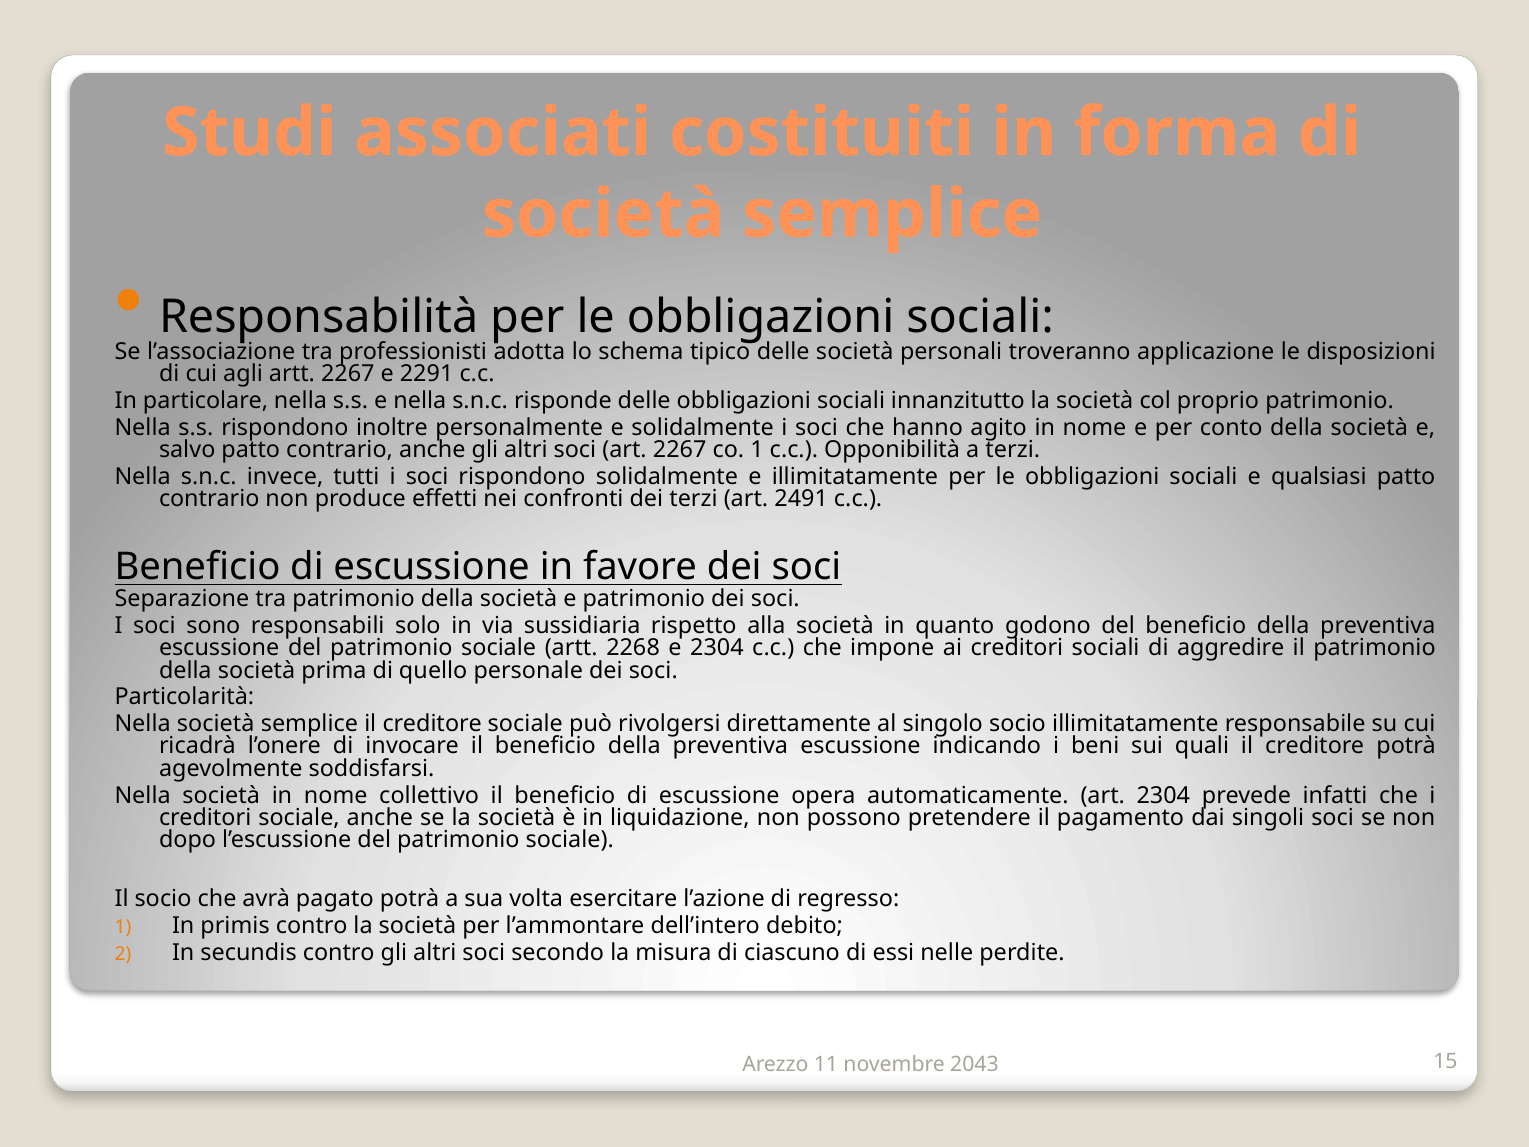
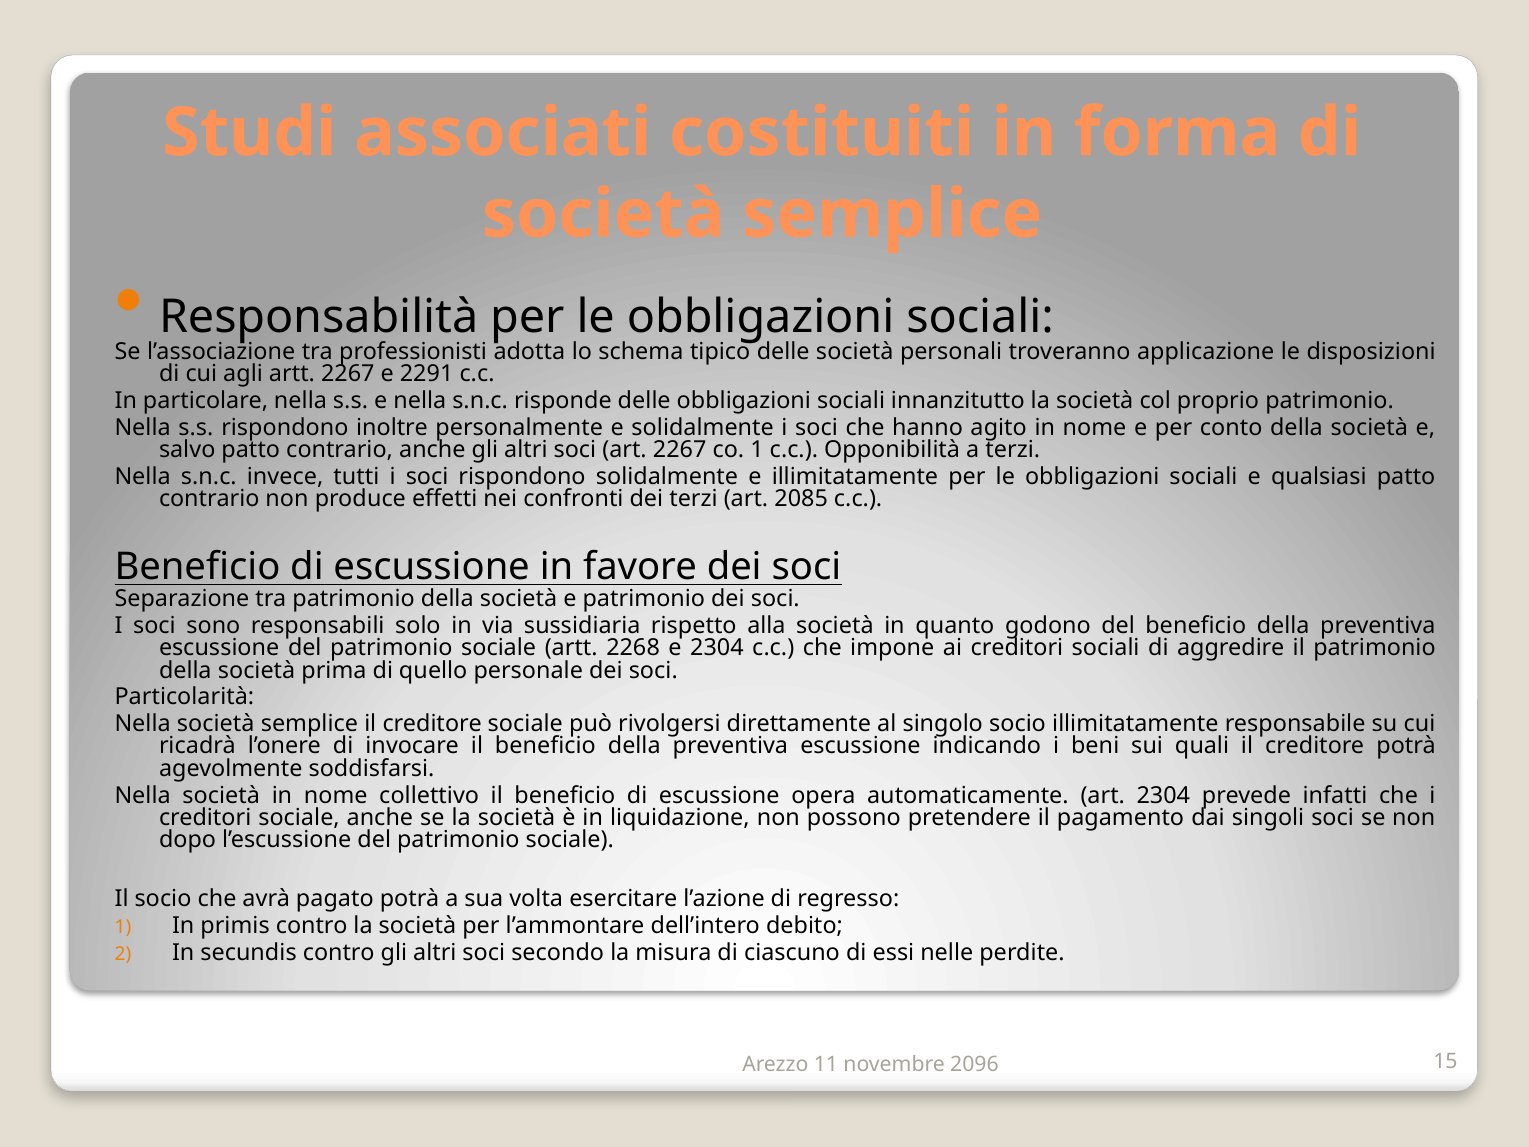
2491: 2491 -> 2085 (801, 499)
2043: 2043 -> 2096 (974, 1064)
